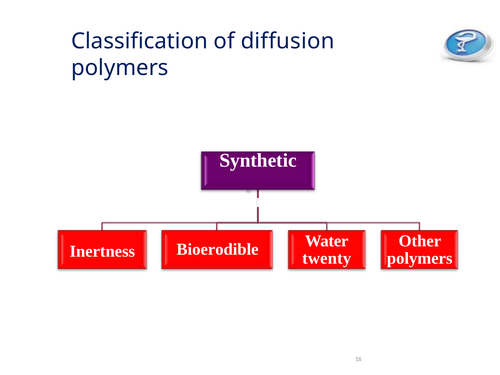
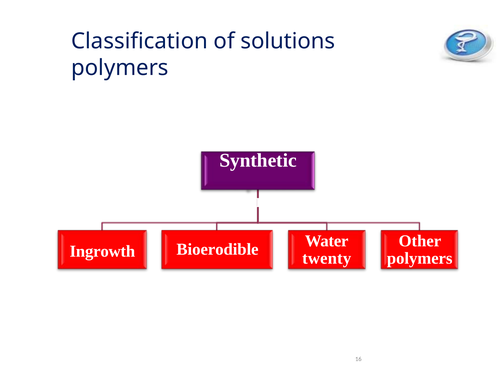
diffusion: diffusion -> solutions (288, 41)
Inertness: Inertness -> Ingrowth (102, 251)
